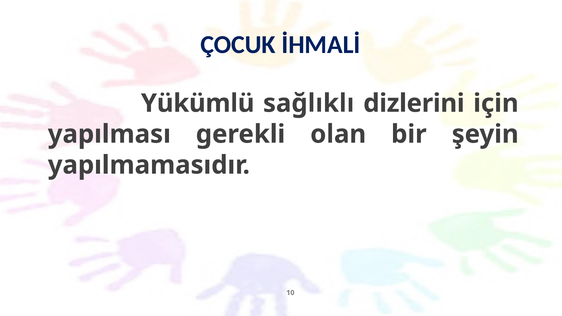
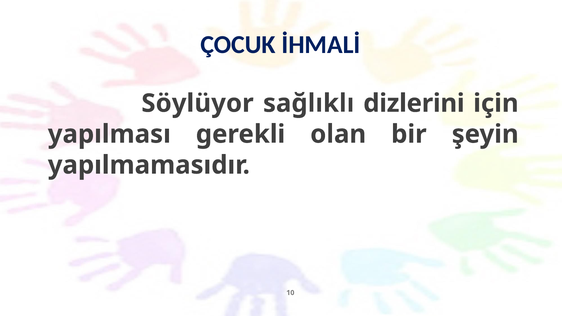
Yükümlü: Yükümlü -> Söylüyor (198, 103)
